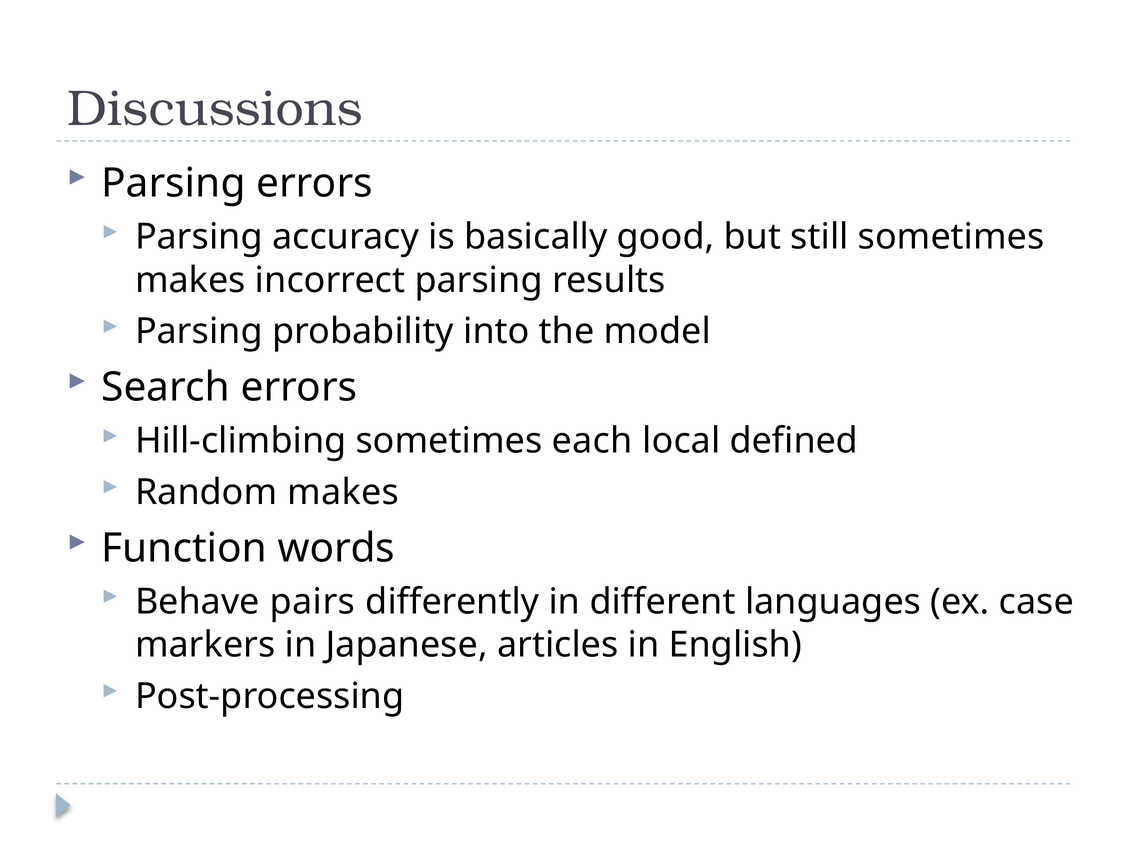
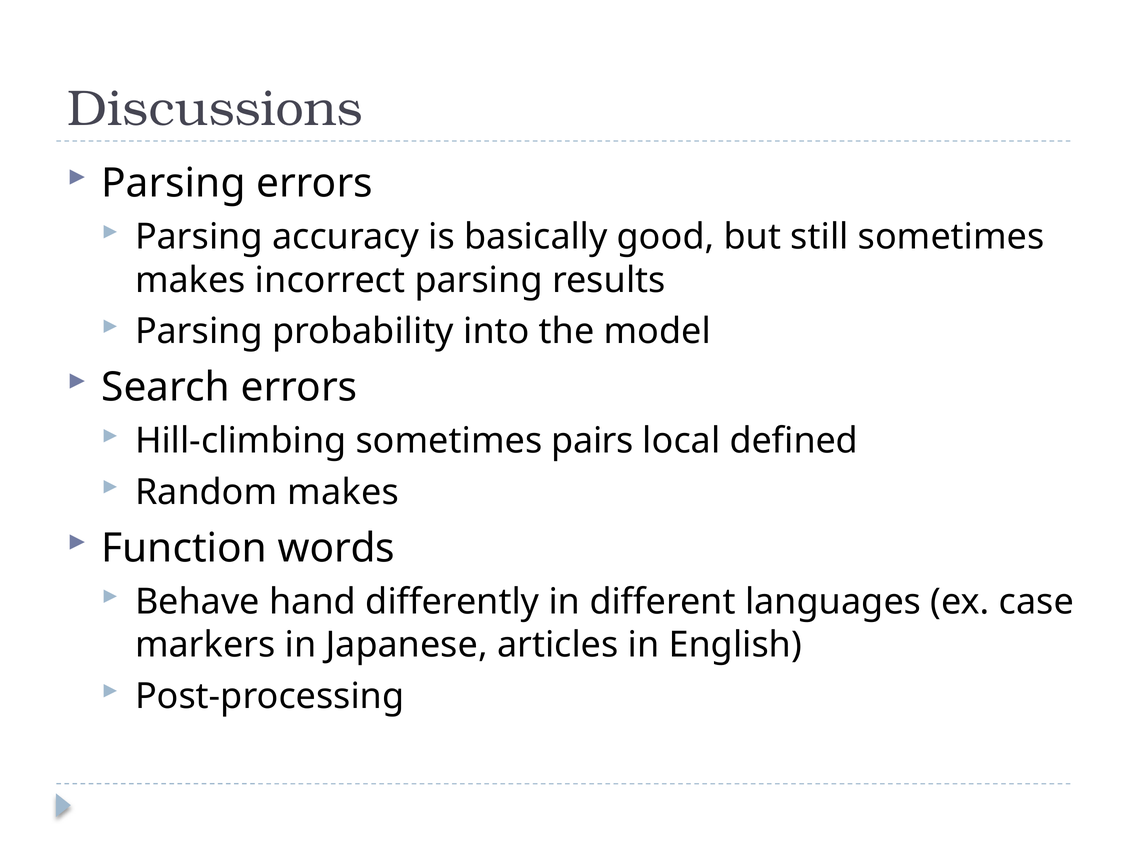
each: each -> pairs (593, 441)
pairs: pairs -> hand (313, 601)
